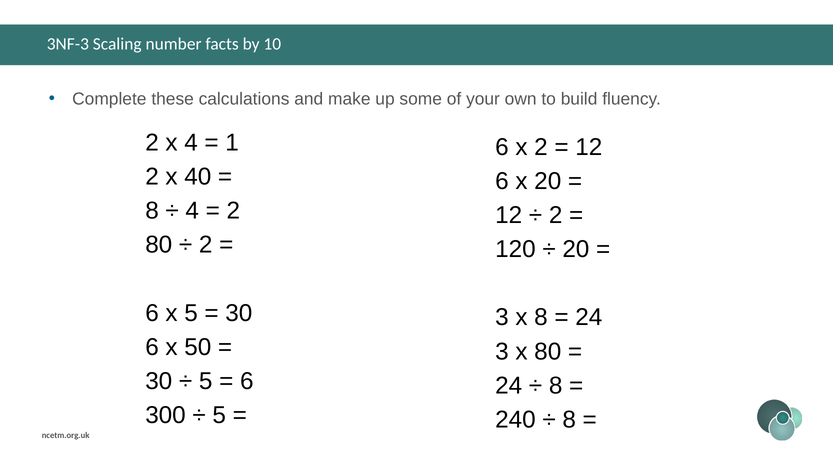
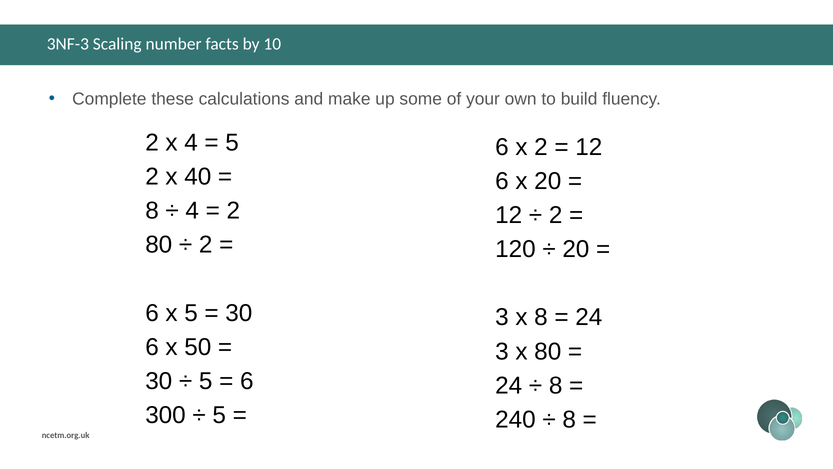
1: 1 -> 5 (232, 142)
